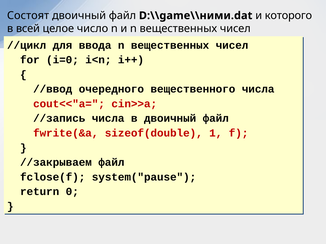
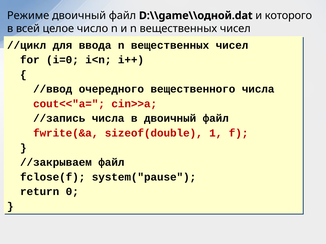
Состоят: Состоят -> Режиме (28, 16)
D:\\game\\ними.dat: D:\\game\\ними.dat -> D:\\game\\одной.dat (196, 16)
